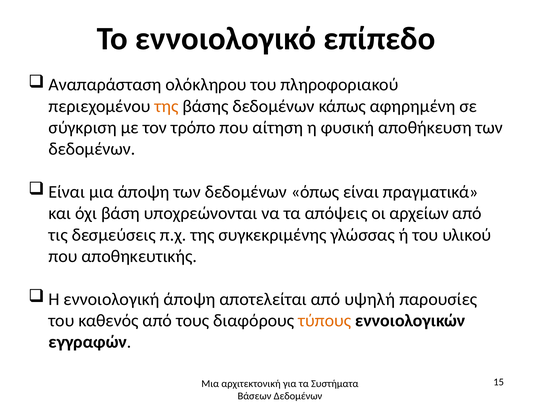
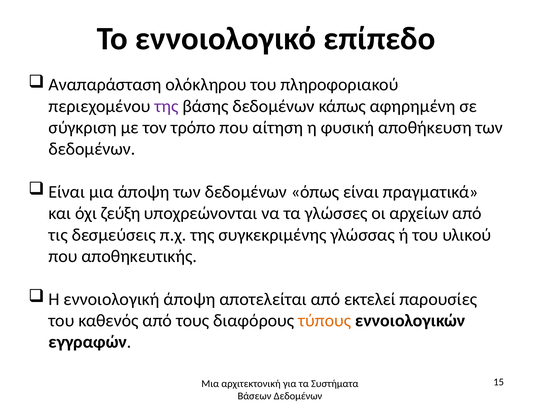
της colour: orange -> purple (166, 106)
βάση: βάση -> ζεύξη (121, 213)
απόψεις: απόψεις -> γλώσσες (336, 213)
υψηλή: υψηλή -> εκτελεί (370, 299)
